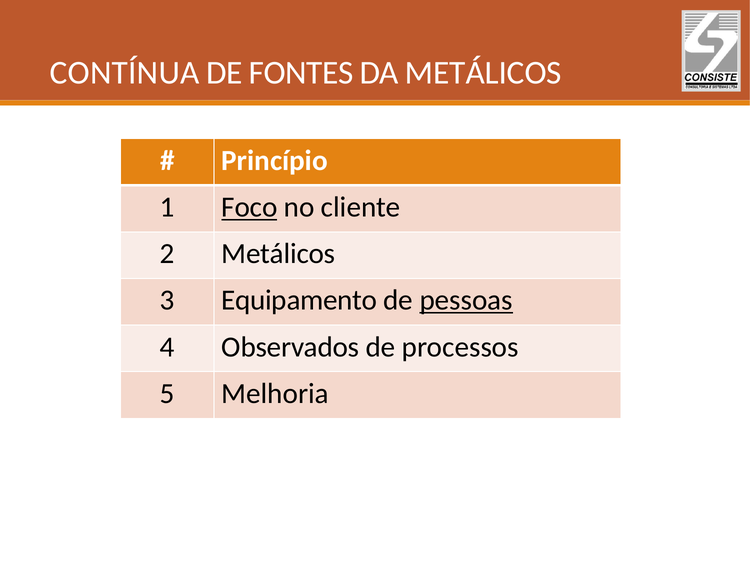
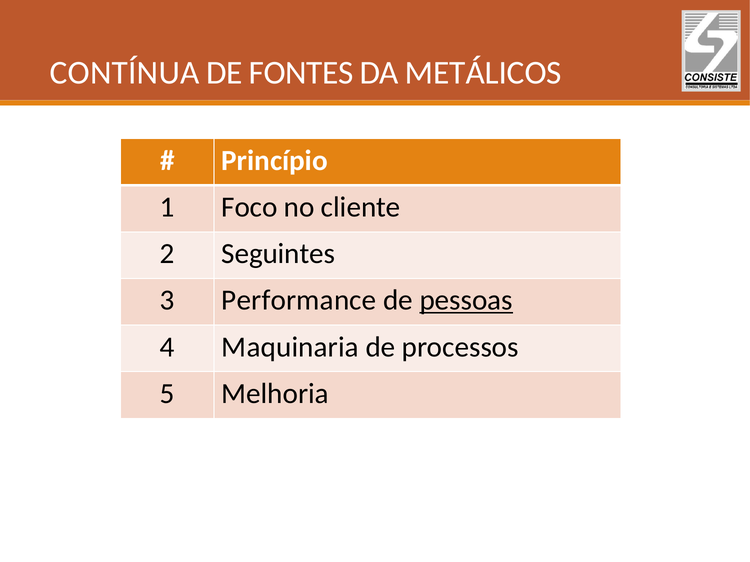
Foco underline: present -> none (249, 207)
2 Metálicos: Metálicos -> Seguintes (278, 254)
Equipamento: Equipamento -> Performance (299, 301)
Observados: Observados -> Maquinaria (290, 347)
